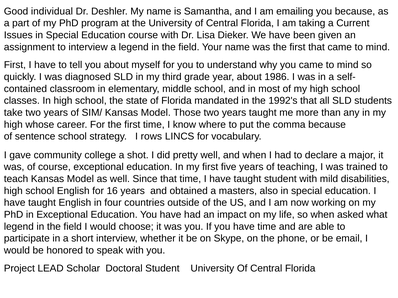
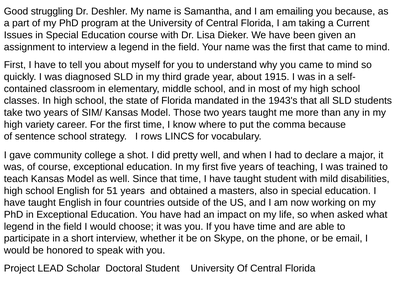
individual: individual -> struggling (52, 11)
1986: 1986 -> 1915 (277, 77)
1992's: 1992's -> 1943's (283, 101)
whose: whose -> variety (40, 125)
16: 16 -> 51 (112, 191)
